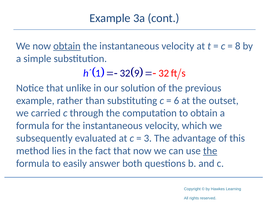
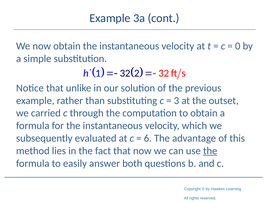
obtain underline: present -> none (67, 46)
8: 8 -> 0 (238, 46)
9: 9 -> 2 (137, 73)
6: 6 -> 3 (176, 100)
3: 3 -> 6 (148, 138)
